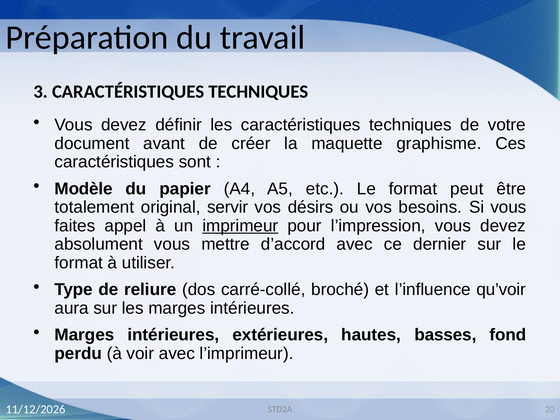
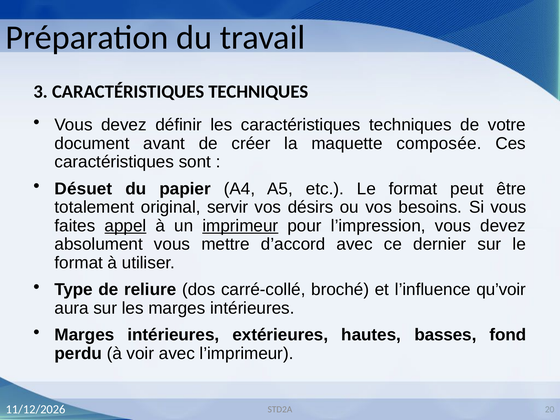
graphisme: graphisme -> composée (439, 143)
Modèle: Modèle -> Désuet (83, 189)
appel underline: none -> present (125, 226)
